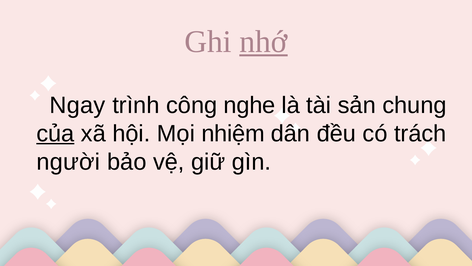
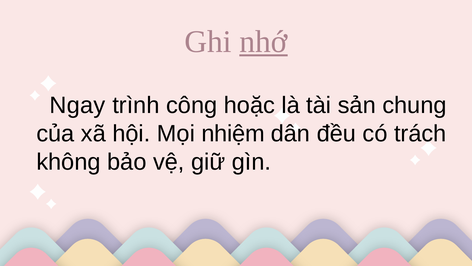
nghe: nghe -> hoặc (249, 105)
của underline: present -> none (55, 133)
người: người -> không (69, 162)
